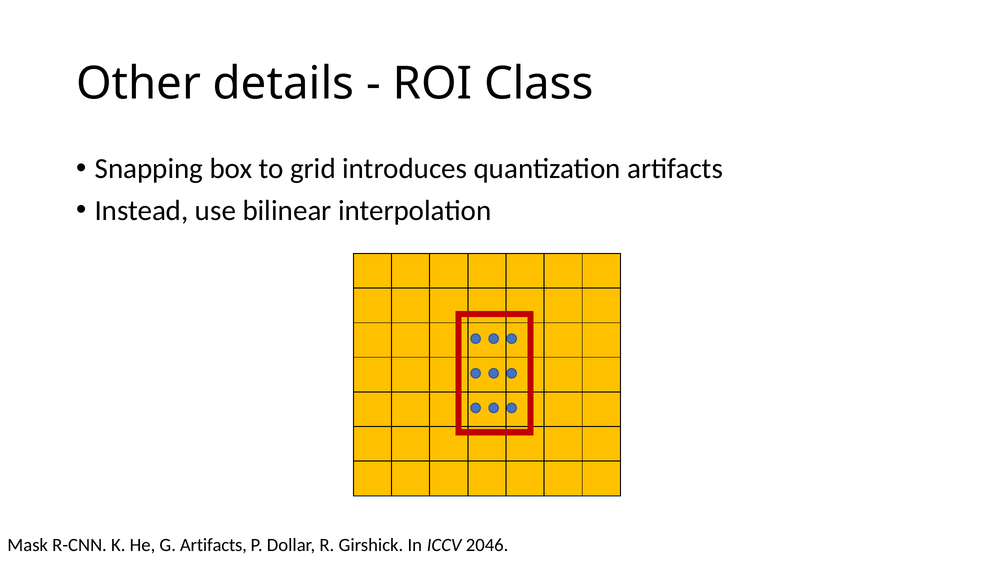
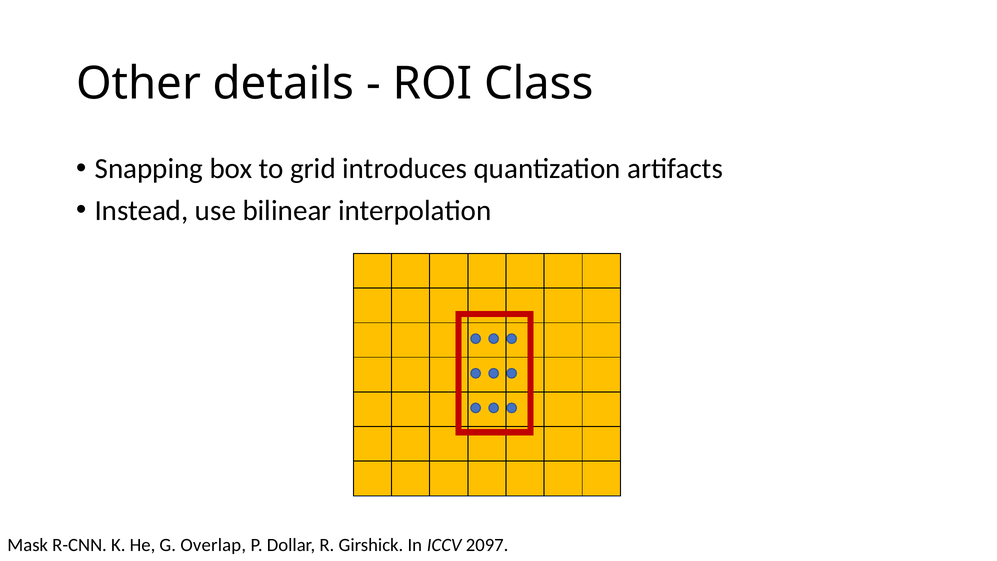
G Artifacts: Artifacts -> Overlap (213, 545)
2046: 2046 -> 2097 (487, 545)
